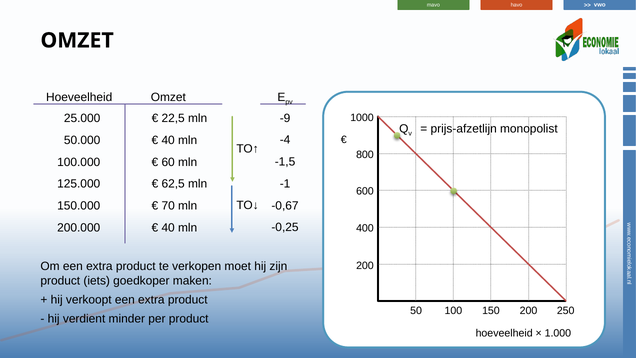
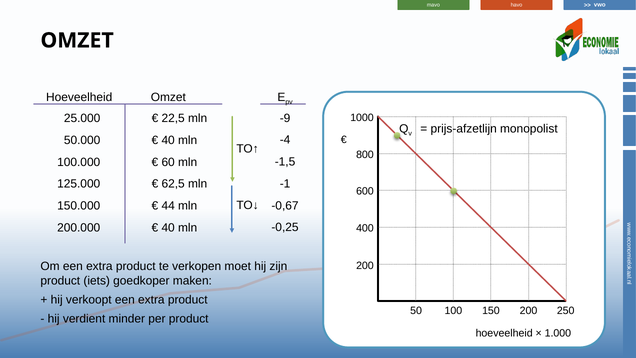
70: 70 -> 44 (168, 206)
